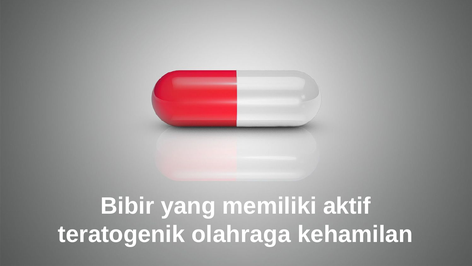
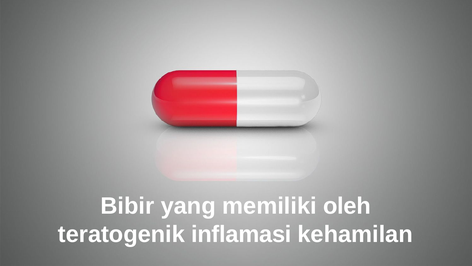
aktif: aktif -> oleh (347, 206)
olahraga: olahraga -> inflamasi (241, 234)
